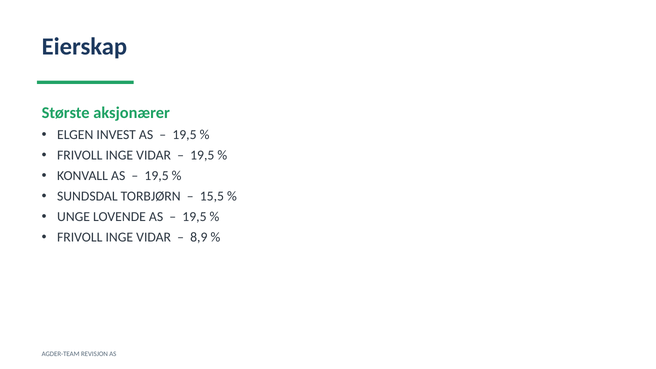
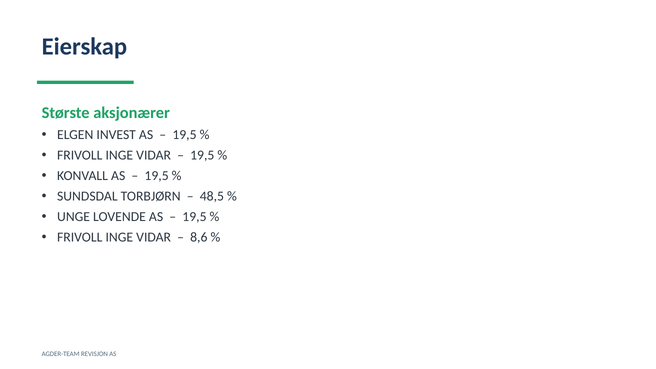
15,5: 15,5 -> 48,5 (212, 196)
8,9: 8,9 -> 8,6 (199, 237)
